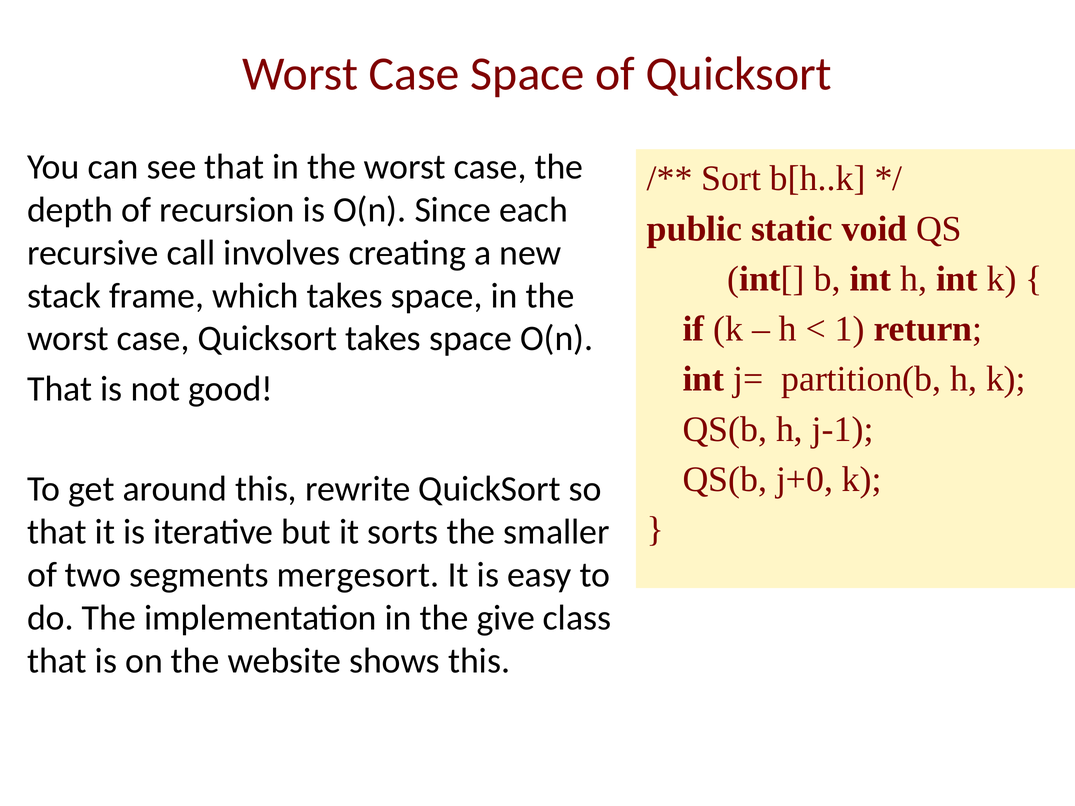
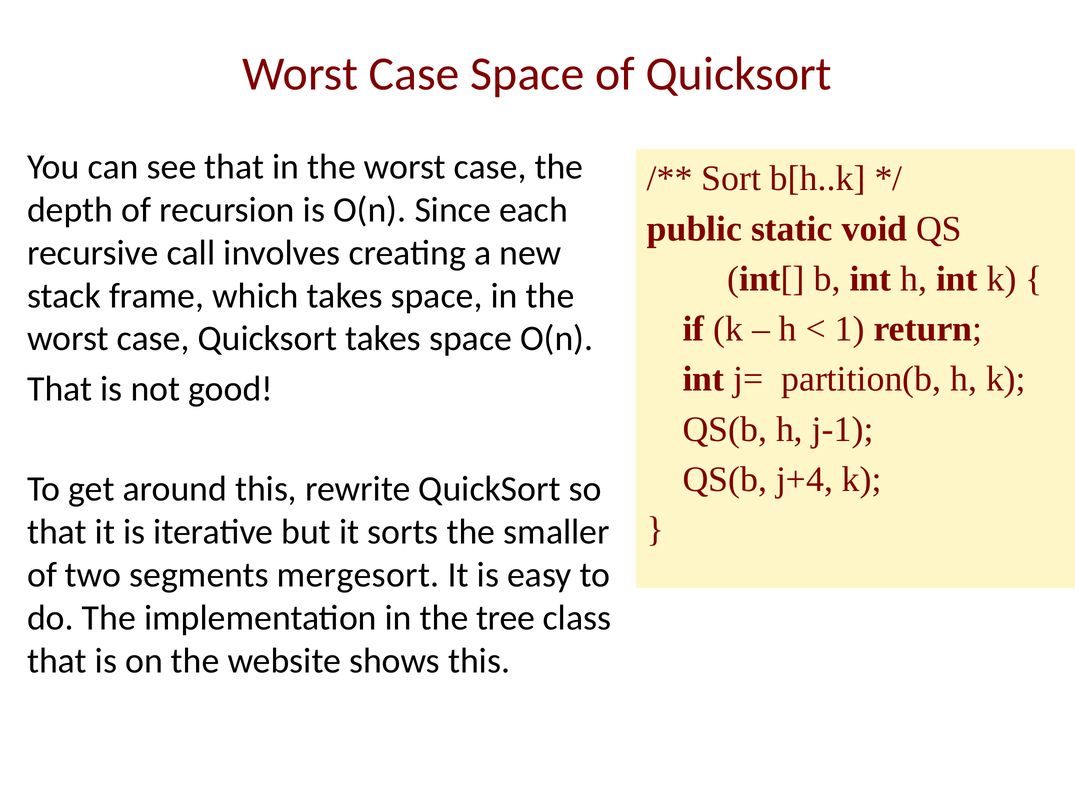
j+0: j+0 -> j+4 (805, 480)
give: give -> tree (506, 618)
